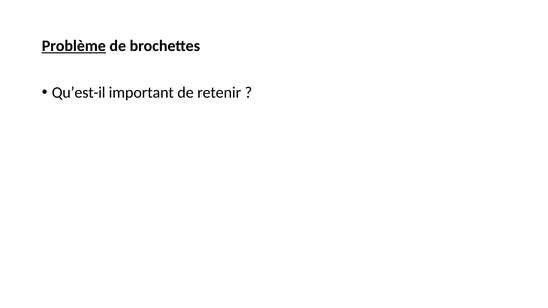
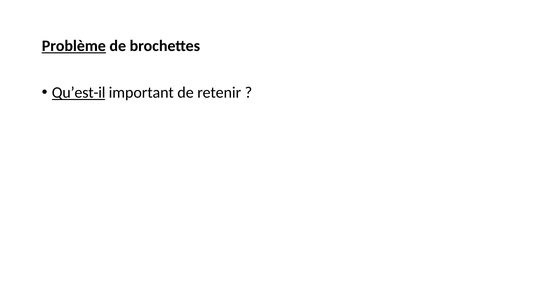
Qu’est-il underline: none -> present (79, 93)
